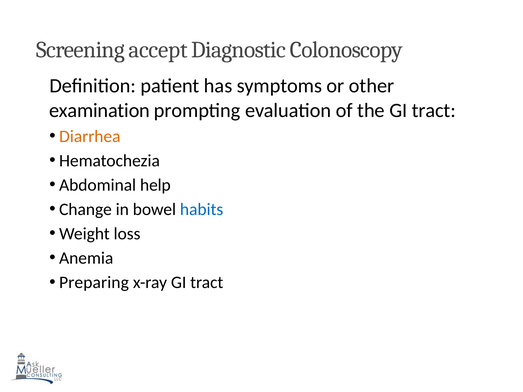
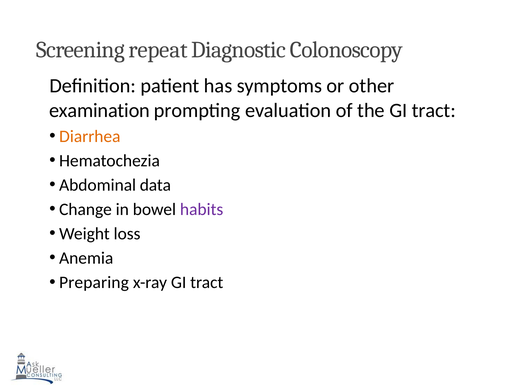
accept: accept -> repeat (158, 50)
help: help -> data (155, 185)
habits colour: blue -> purple (202, 210)
